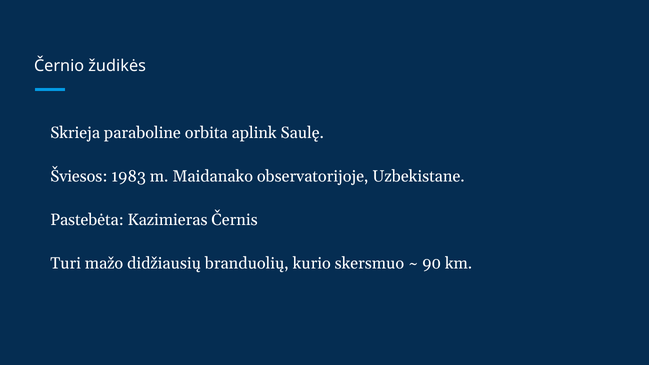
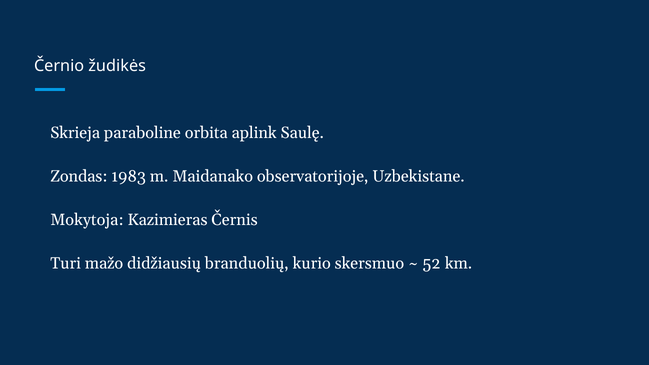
Šviesos: Šviesos -> Zondas (79, 176)
Pastebėta: Pastebėta -> Mokytoja (87, 220)
90: 90 -> 52 (432, 264)
